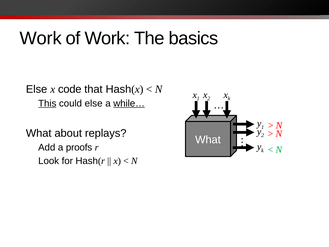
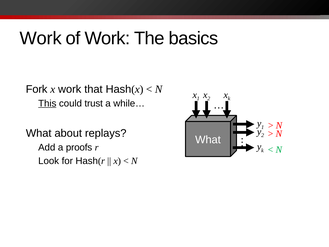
Else: Else -> Fork (37, 89)
x code: code -> work (70, 89)
could else: else -> trust (94, 103)
while… underline: present -> none (129, 103)
